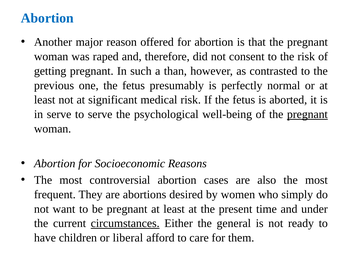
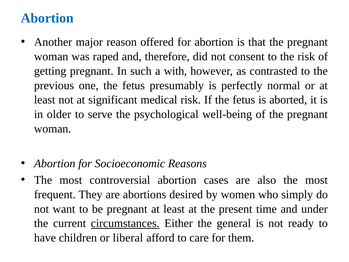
than: than -> with (175, 71)
in serve: serve -> older (59, 114)
pregnant underline: present -> none (307, 114)
